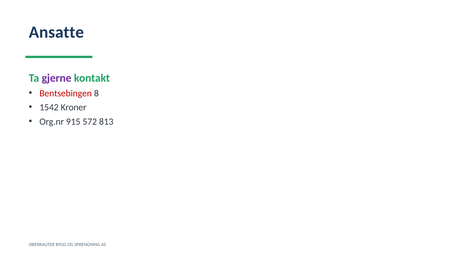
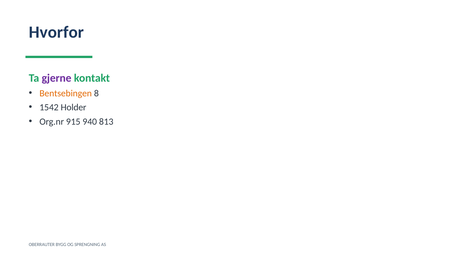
Ansatte: Ansatte -> Hvorfor (56, 32)
Bentsebingen colour: red -> orange (66, 93)
Kroner: Kroner -> Holder (74, 107)
572: 572 -> 940 (90, 121)
